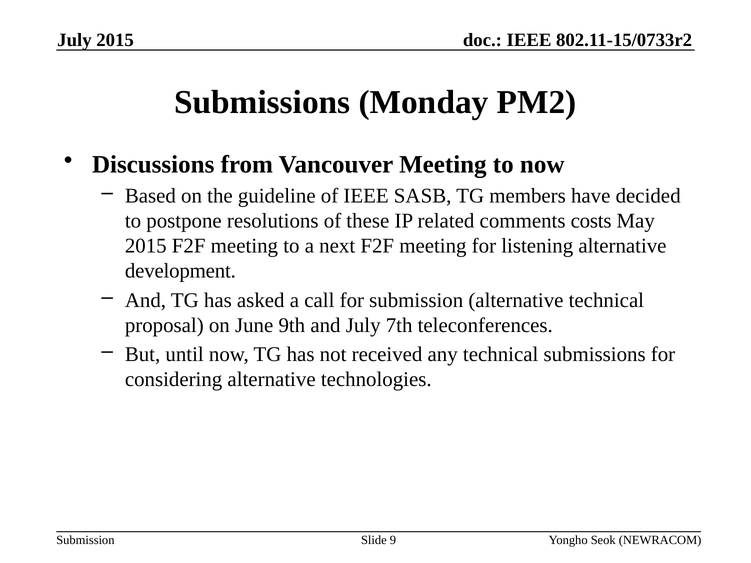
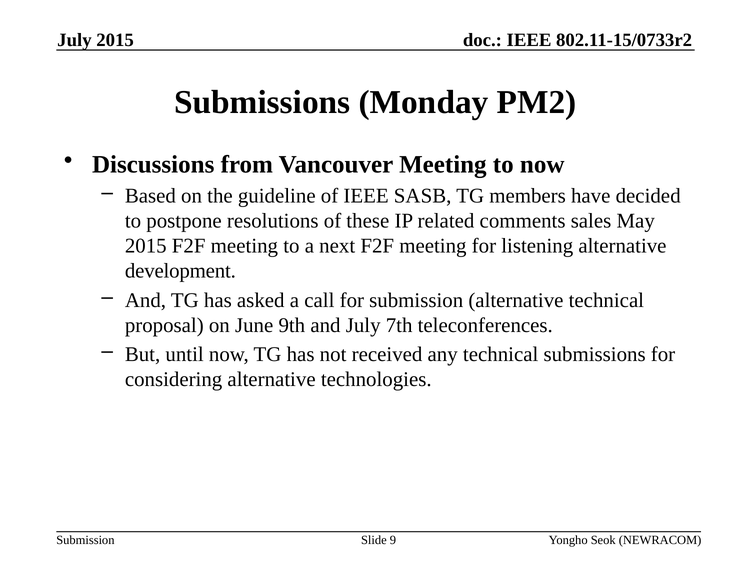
costs: costs -> sales (591, 221)
